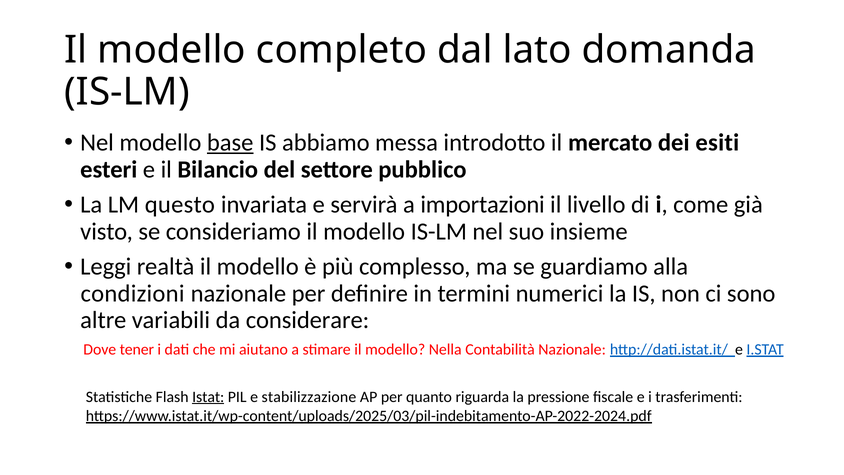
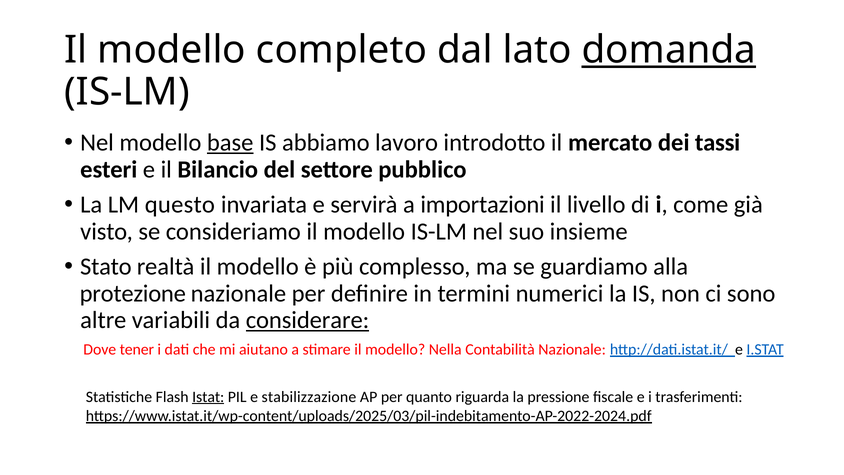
domanda underline: none -> present (669, 50)
messa: messa -> lavoro (407, 143)
esiti: esiti -> tassi (718, 143)
Leggi: Leggi -> Stato (106, 267)
condizioni: condizioni -> protezione (133, 293)
considerare underline: none -> present (308, 320)
